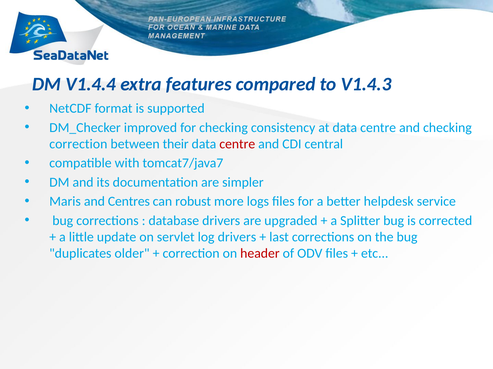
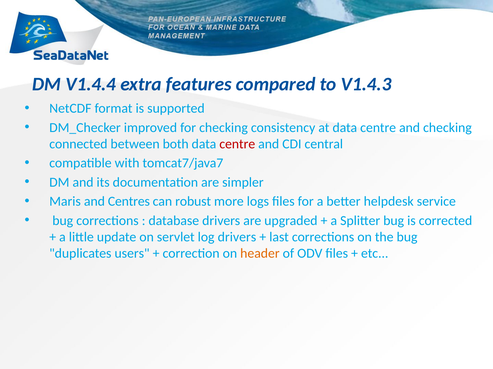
correction: correction -> connected (78, 144)
their: their -> both (176, 144)
older: older -> users (132, 254)
header colour: red -> orange (260, 254)
